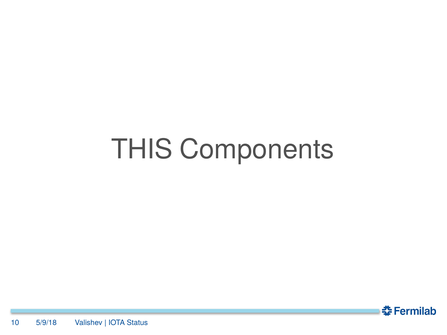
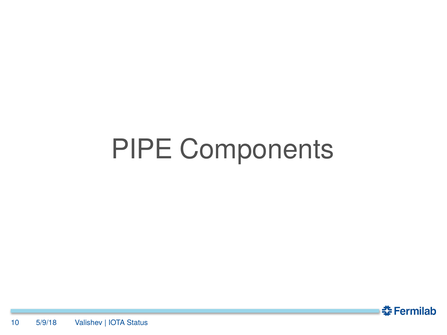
THIS: THIS -> PIPE (142, 149)
